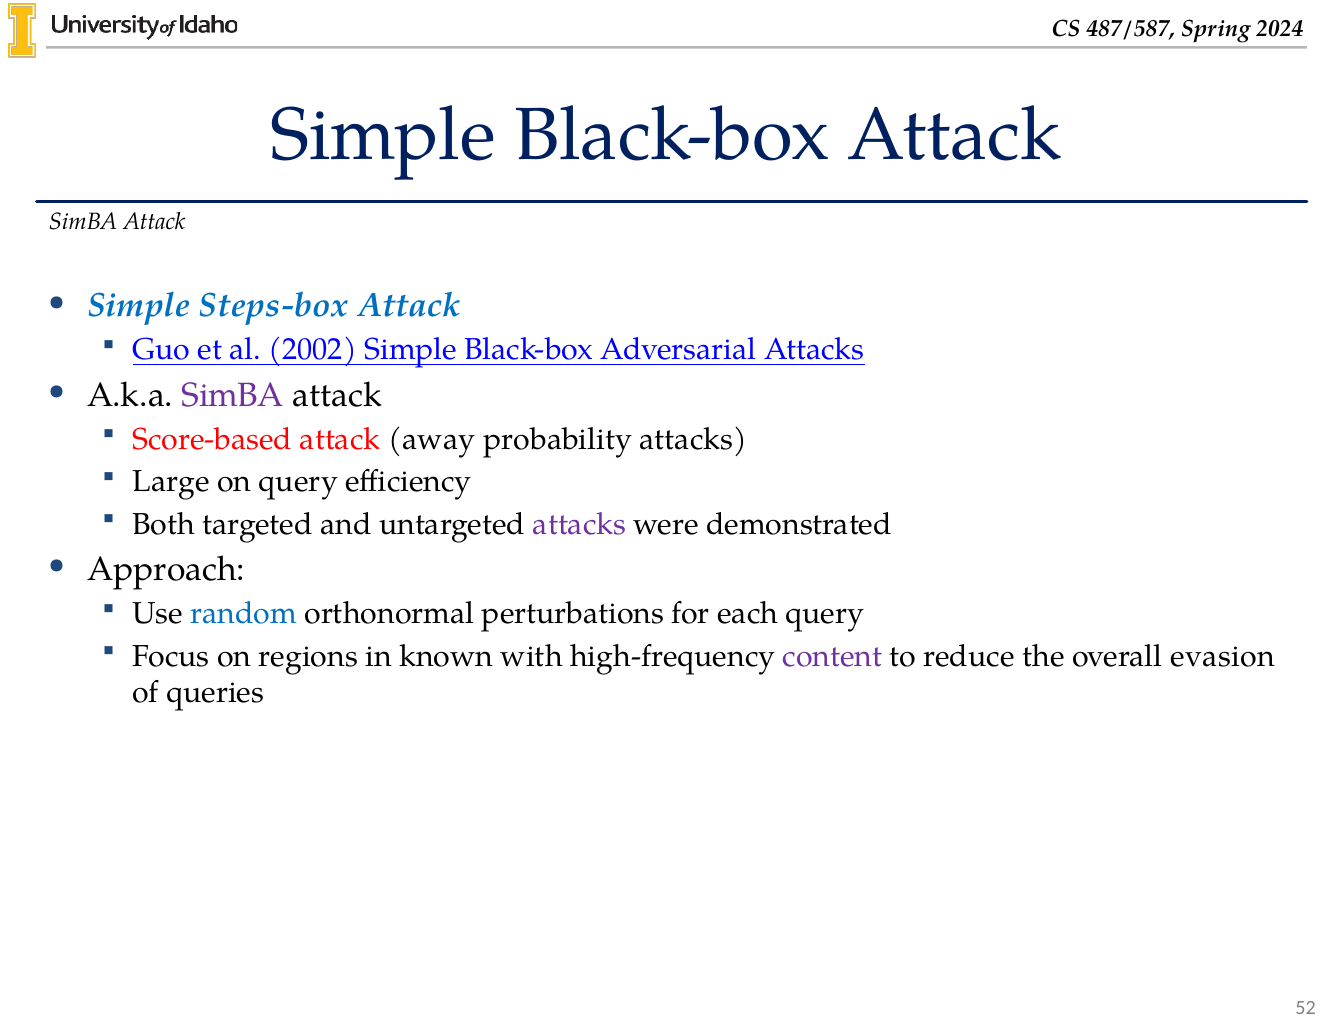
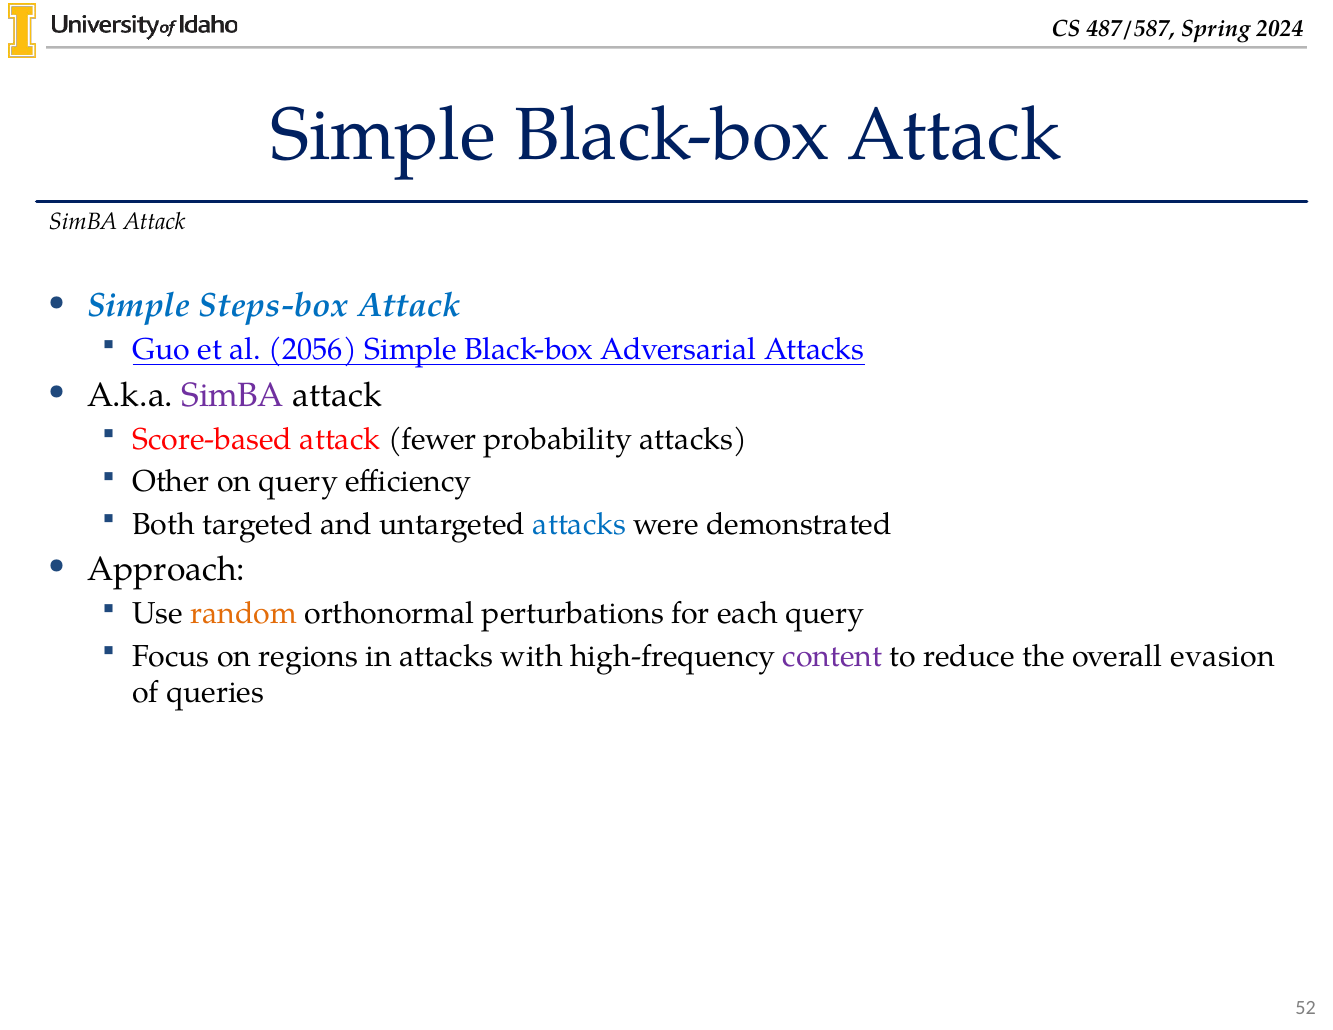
2002: 2002 -> 2056 (313, 350)
away: away -> fewer (432, 439)
Large: Large -> Other (171, 482)
attacks colour: purple -> blue (580, 524)
random colour: blue -> orange (244, 614)
in known: known -> attacks (446, 656)
